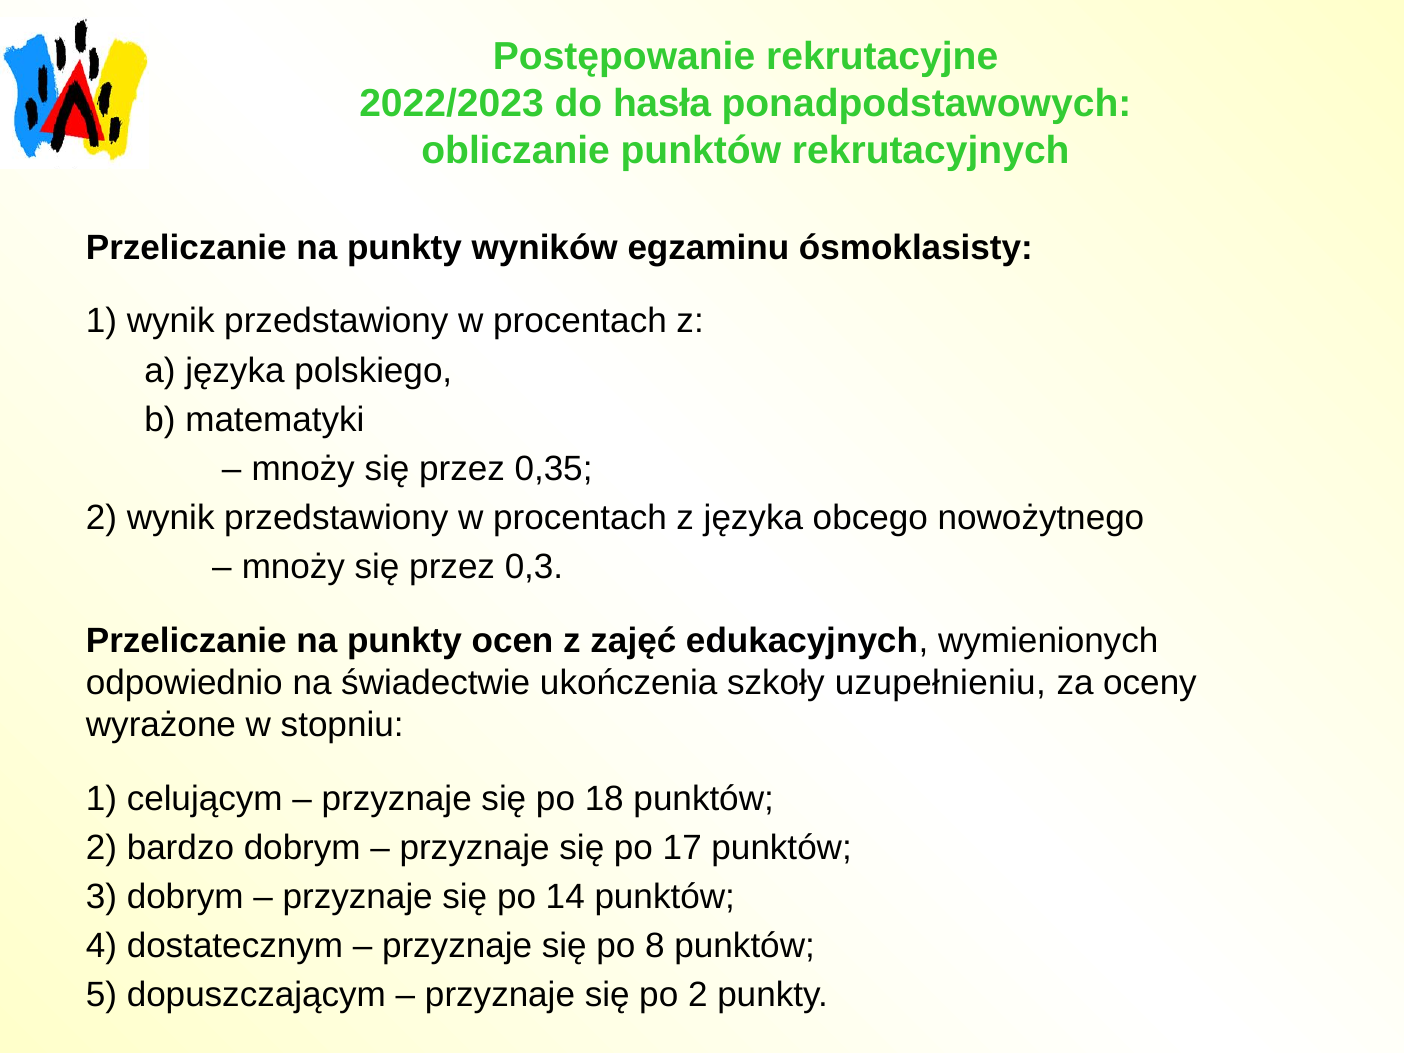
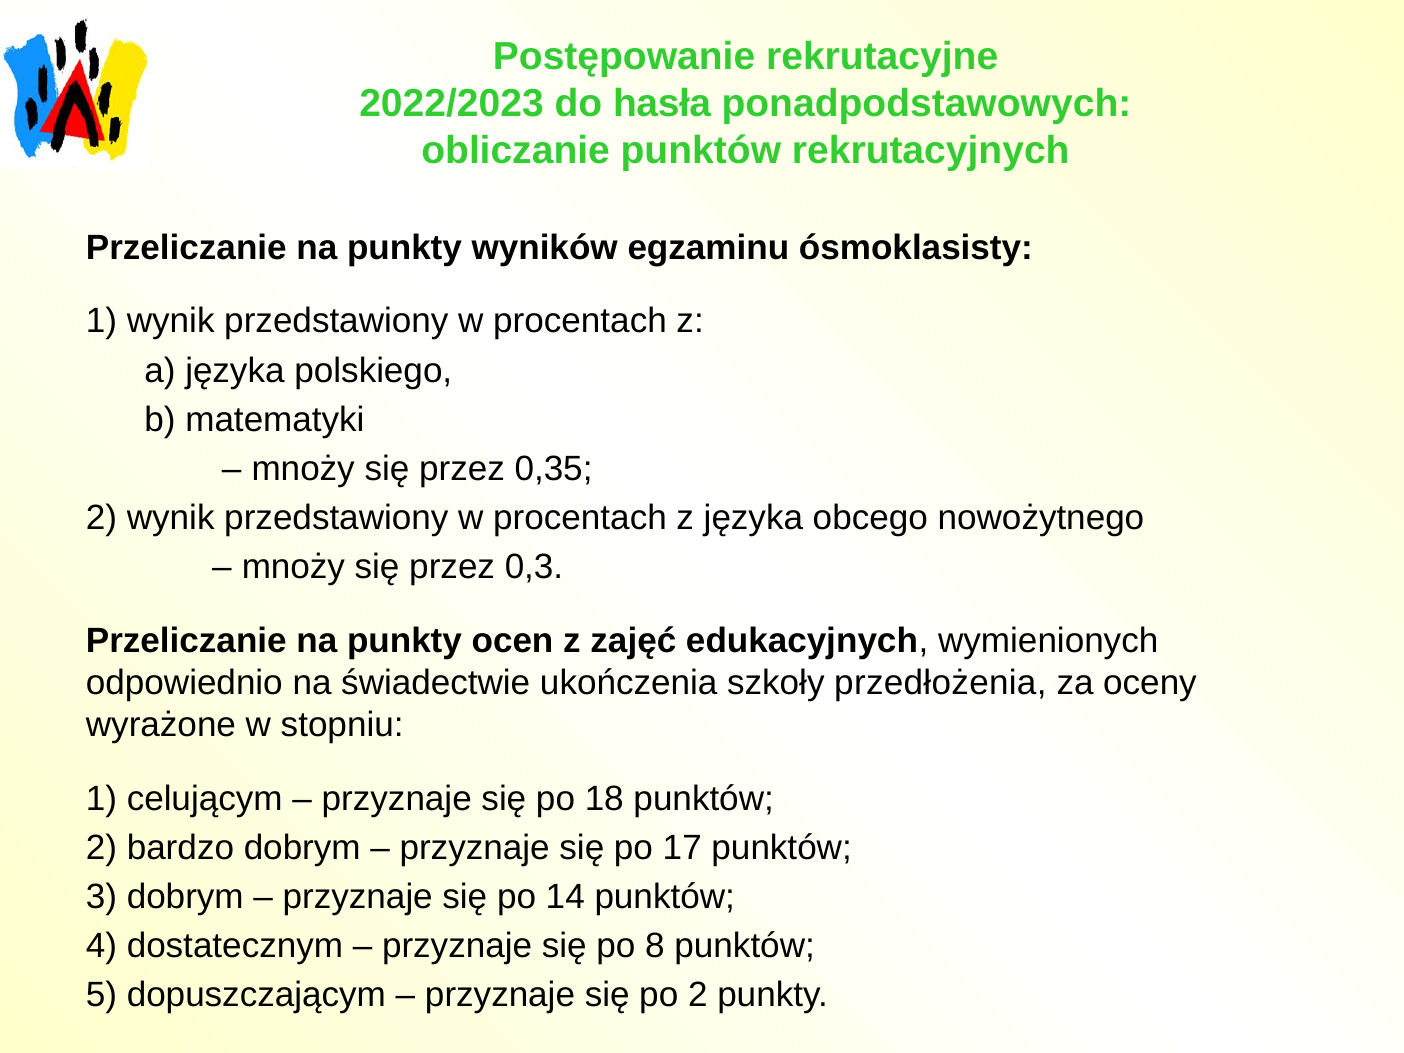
uzupełnieniu: uzupełnieniu -> przedłożenia (940, 683)
